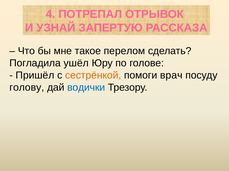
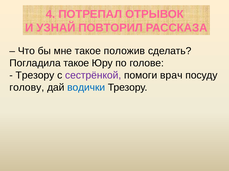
ЗАПЕРТУЮ: ЗАПЕРТУЮ -> ПОВТОРИЛ (111, 28)
перелом: перелом -> положив (124, 51)
Погладила ушёл: ушёл -> такое (76, 63)
Пришёл: Пришёл -> Трезору (35, 76)
сестрёнкой colour: orange -> purple (93, 76)
